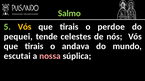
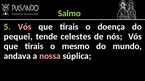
Vós colour: yellow -> pink (25, 27)
perdoe: perdoe -> doença (111, 27)
andava: andava -> mesmo (76, 47)
escutai: escutai -> andava (17, 56)
